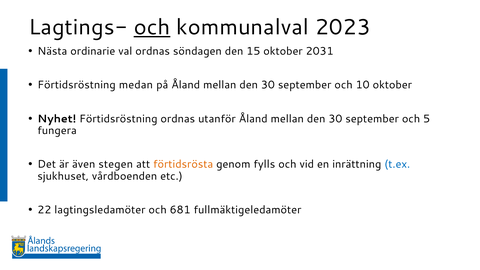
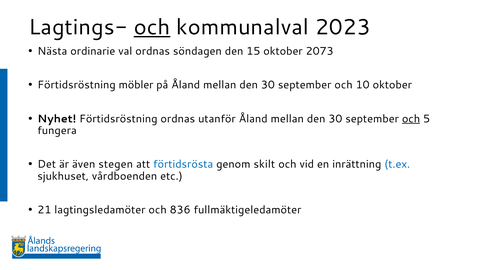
2031: 2031 -> 2073 (320, 51)
medan: medan -> möbler (136, 85)
och underline: none -> present (411, 119)
förtidsrösta colour: orange -> blue (183, 164)
fylls: fylls -> skilt (264, 164)
22: 22 -> 21 (44, 210)
681: 681 -> 836 (180, 210)
